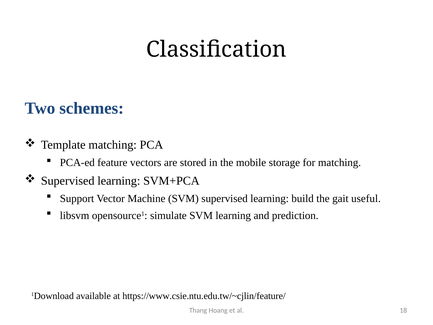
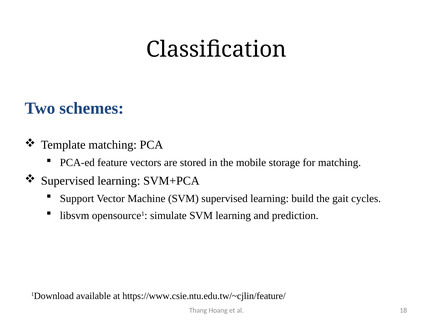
useful: useful -> cycles (366, 198)
